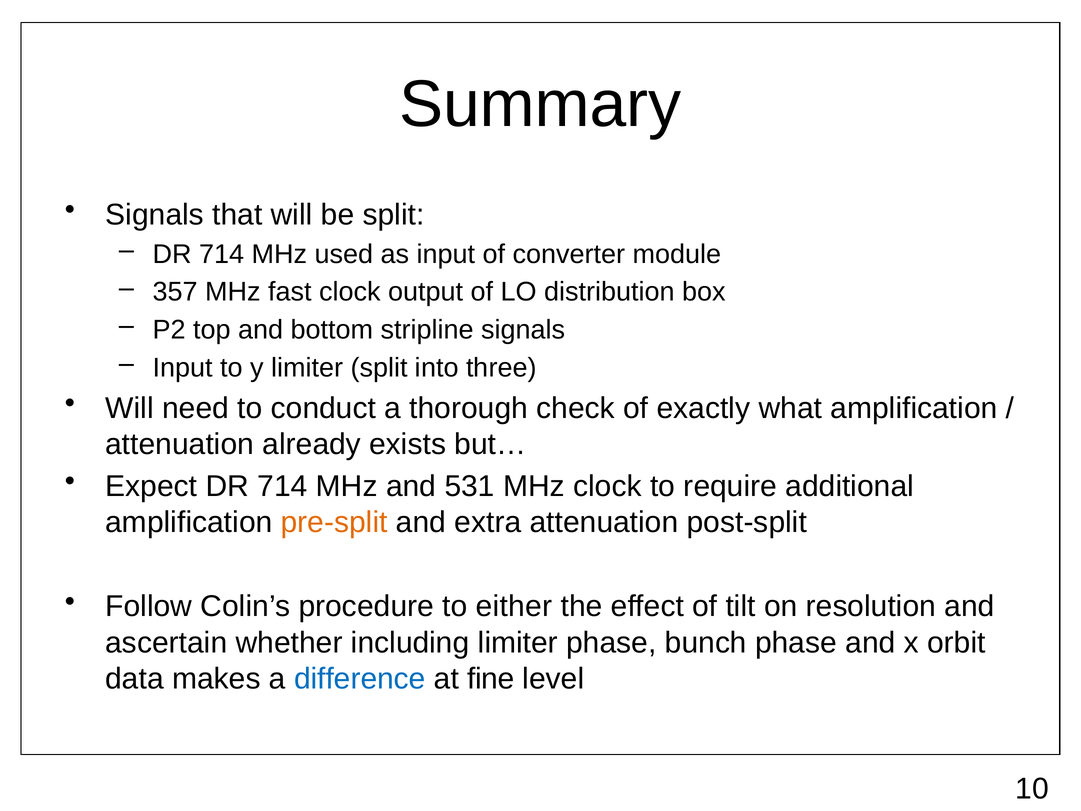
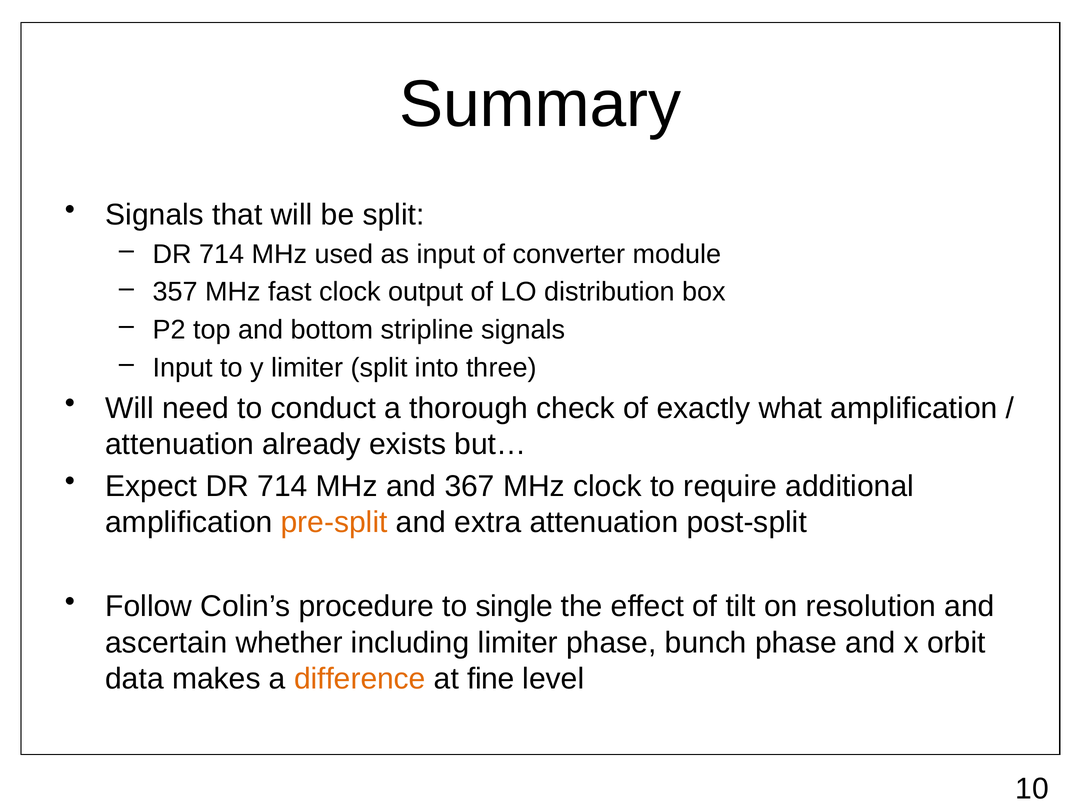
531: 531 -> 367 (470, 486)
either: either -> single (514, 606)
difference colour: blue -> orange (360, 678)
